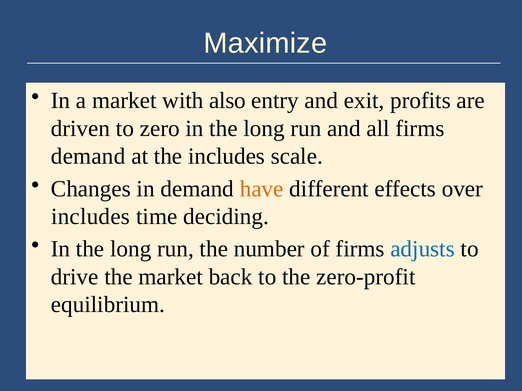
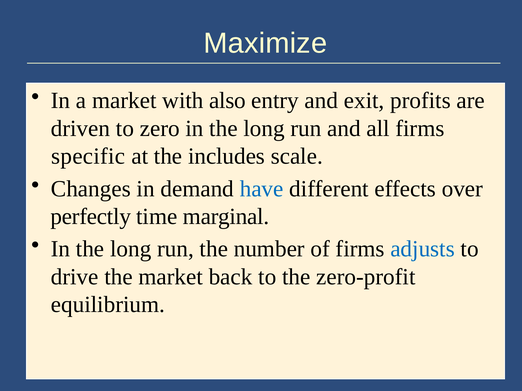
demand: demand -> specific (88, 157)
have colour: orange -> blue (262, 189)
includes: includes -> perfectly (91, 217)
deciding: deciding -> marginal (226, 217)
